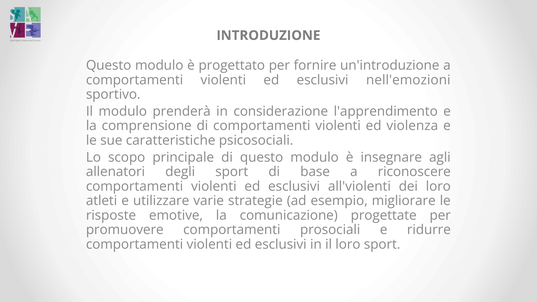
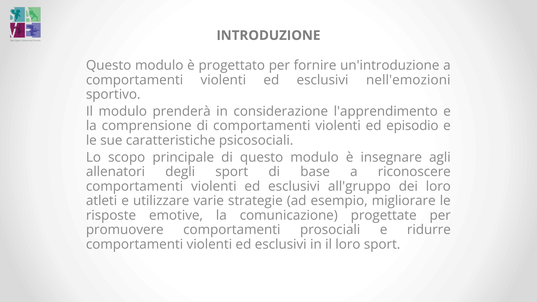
violenza: violenza -> episodio (412, 126)
all'violenti: all'violenti -> all'gruppo (359, 186)
